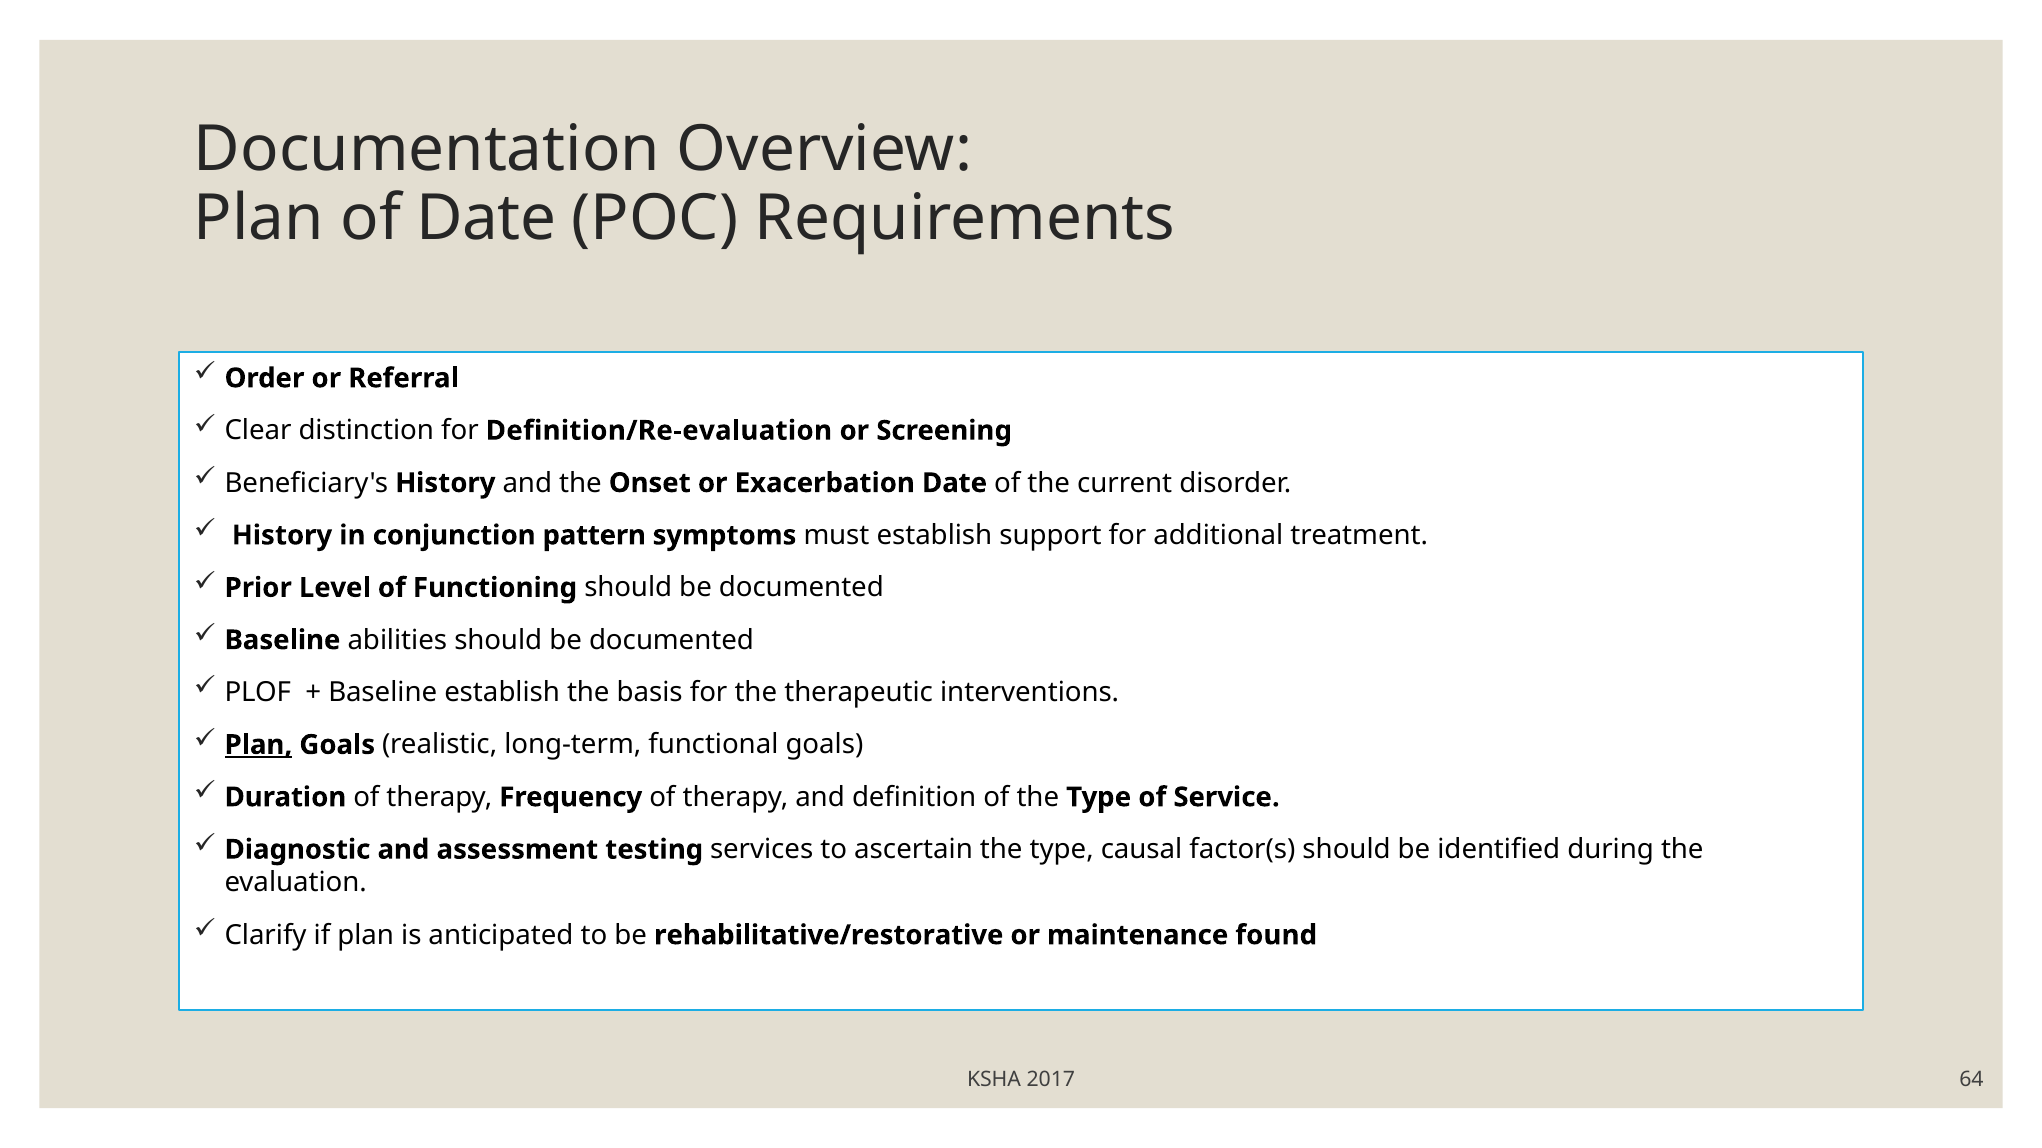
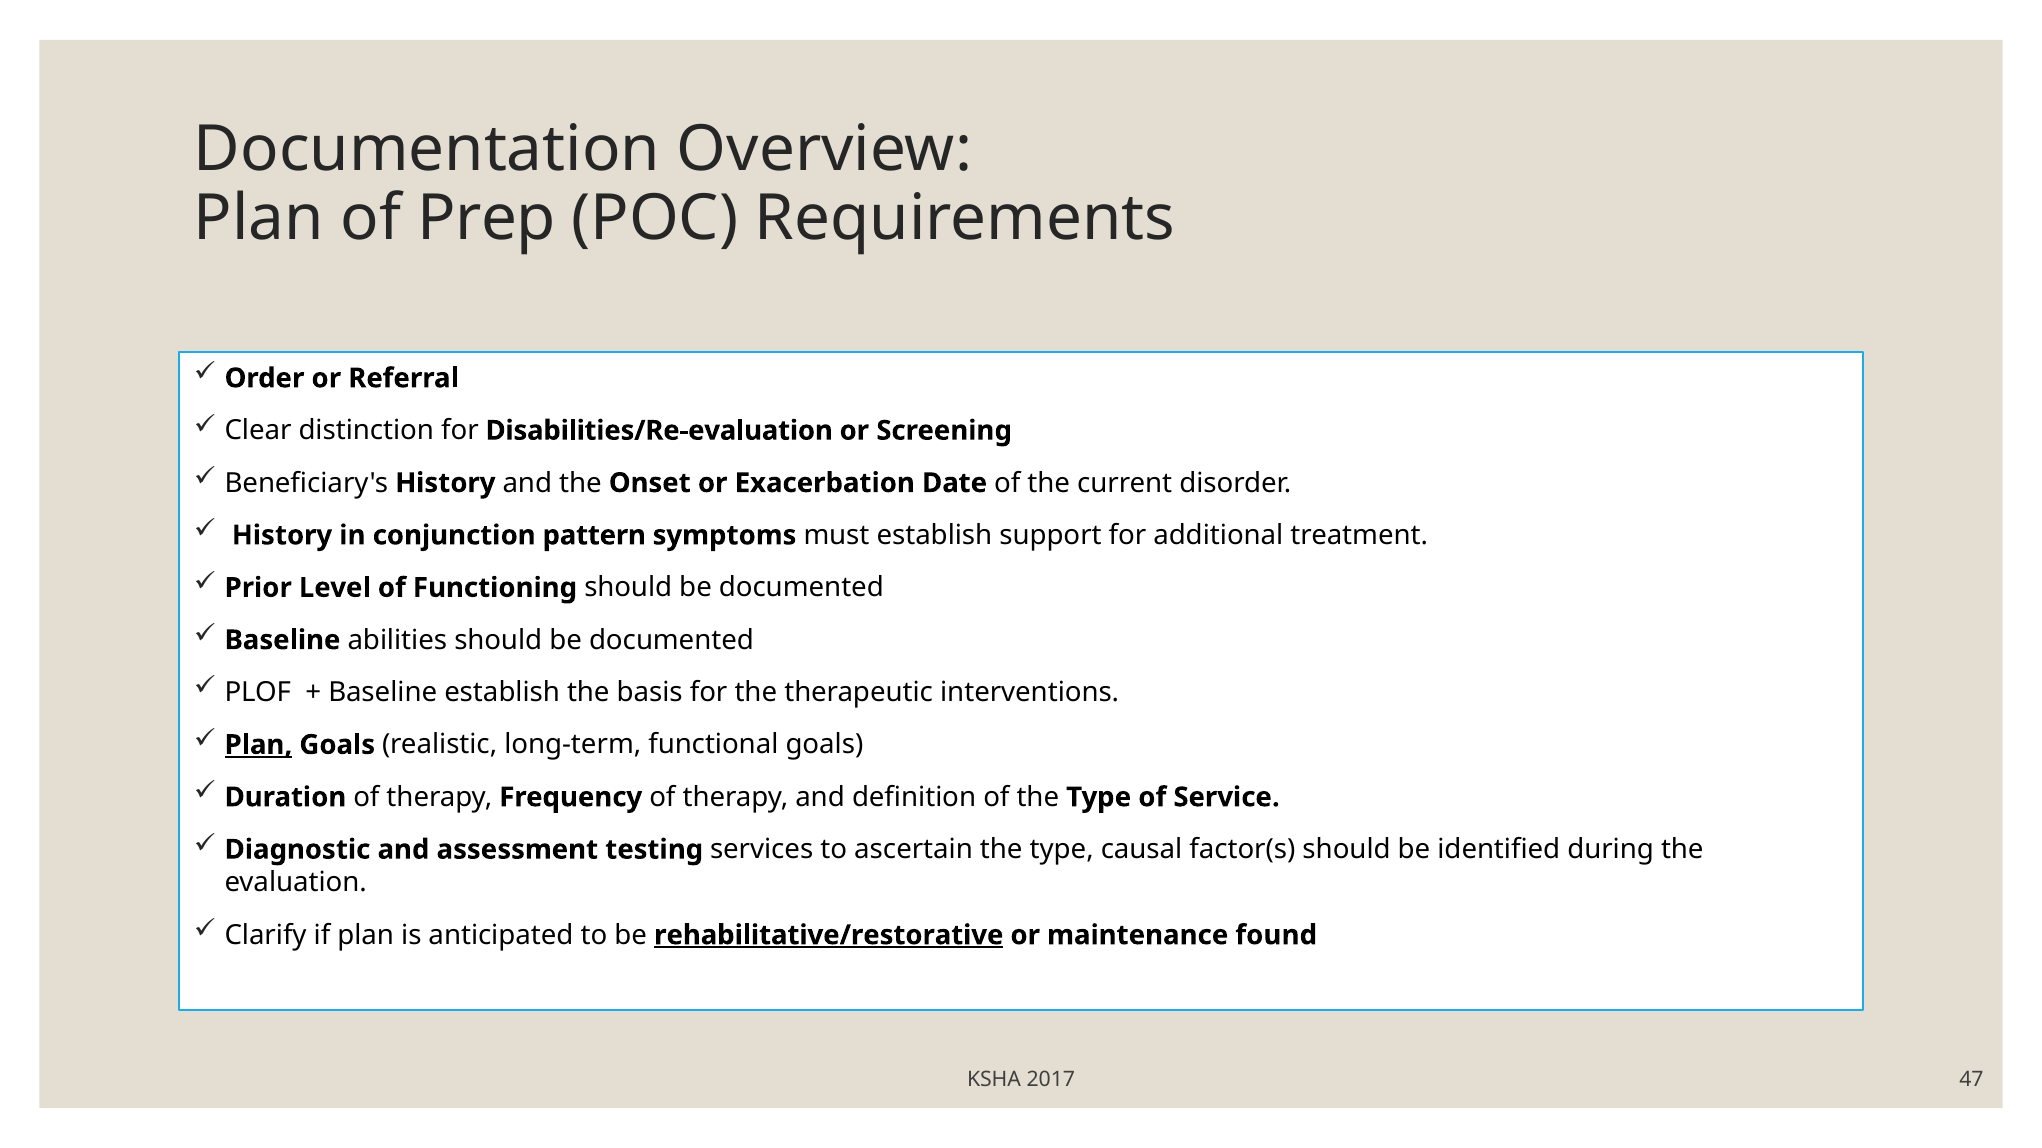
of Date: Date -> Prep (487, 218)
Definition/Re-evaluation: Definition/Re-evaluation -> Disabilities/Re-evaluation (659, 431)
rehabilitative/restorative underline: none -> present (829, 936)
64: 64 -> 47 (1971, 1080)
